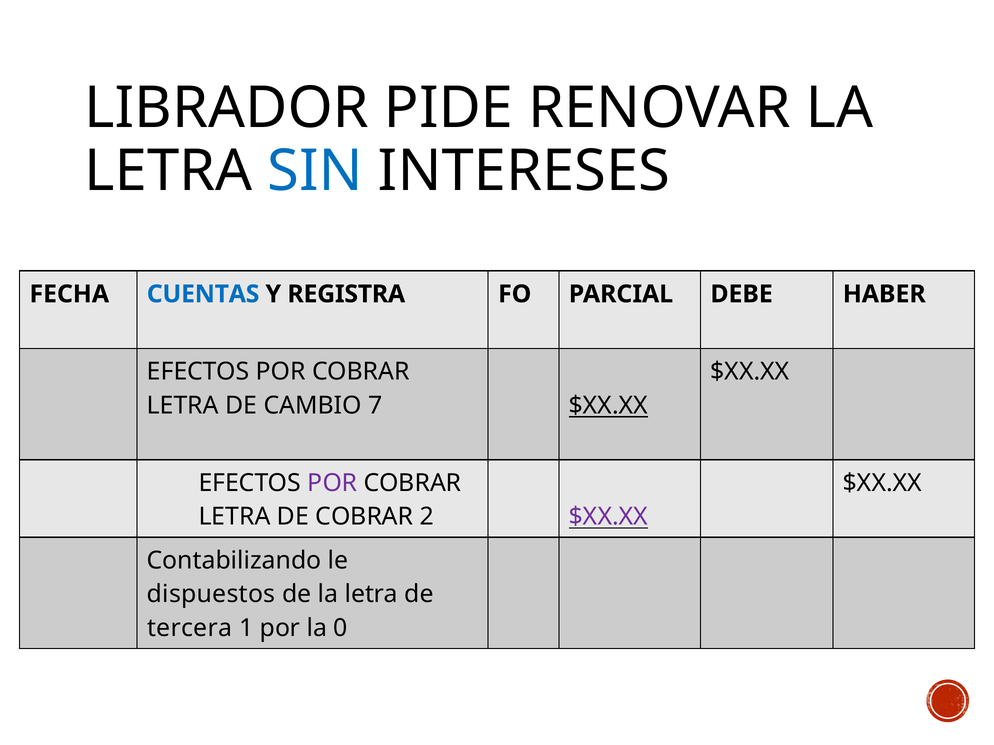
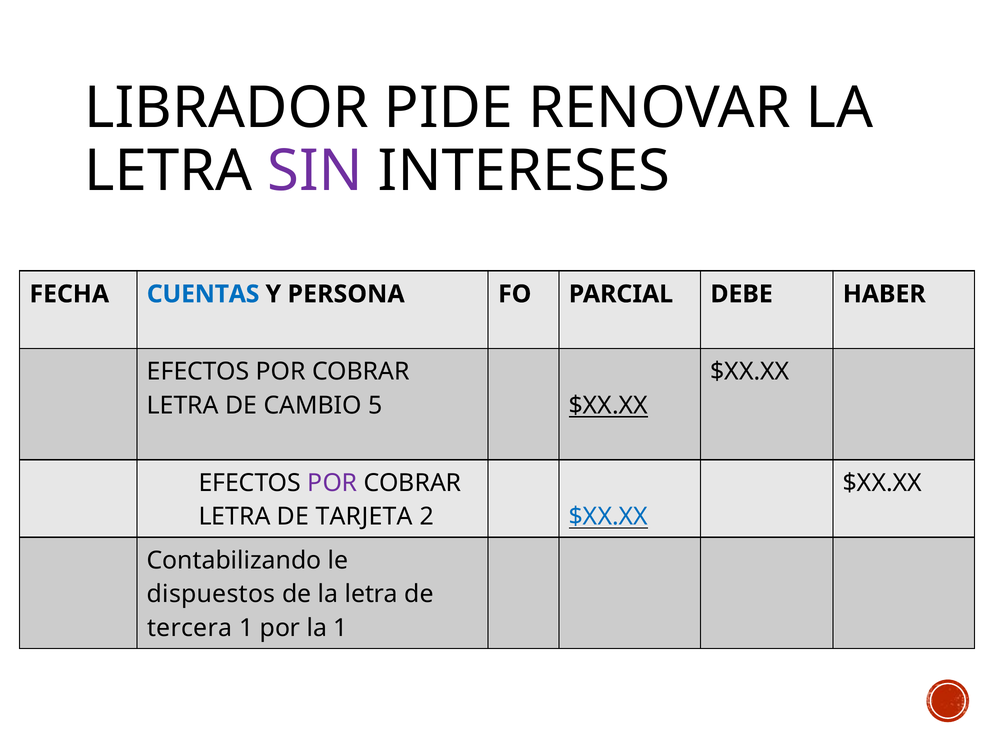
SIN colour: blue -> purple (315, 171)
REGISTRA: REGISTRA -> PERSONA (346, 294)
7: 7 -> 5 (375, 406)
DE COBRAR: COBRAR -> TARJETA (364, 517)
$XX.XX colour: purple -> blue (608, 517)
la 0: 0 -> 1 (341, 629)
